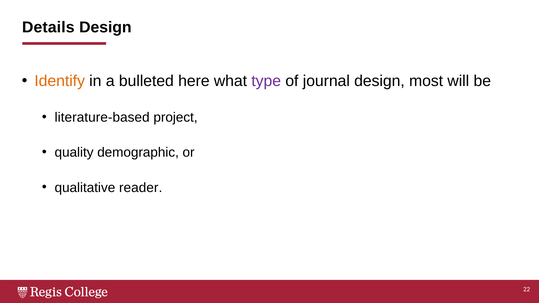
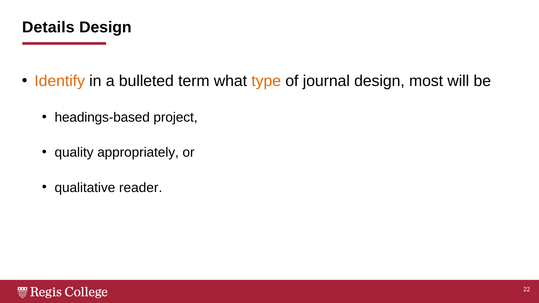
here: here -> term (194, 81)
type colour: purple -> orange (266, 81)
literature-based: literature-based -> headings-based (102, 117)
demographic: demographic -> appropriately (138, 153)
